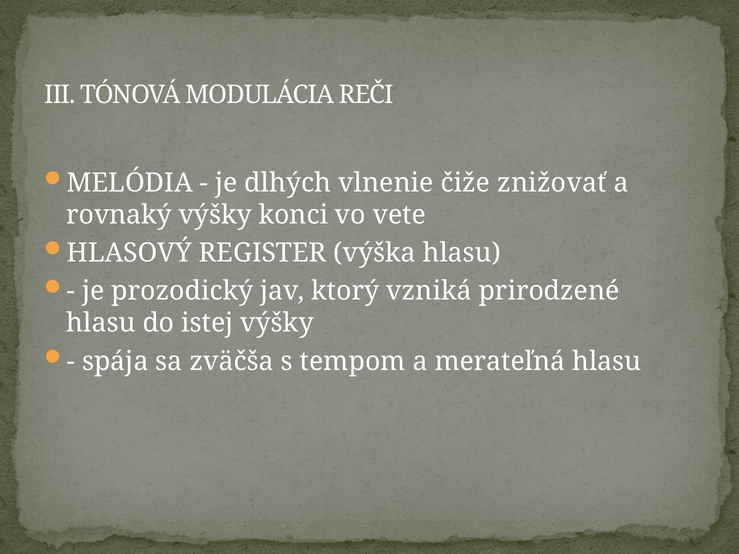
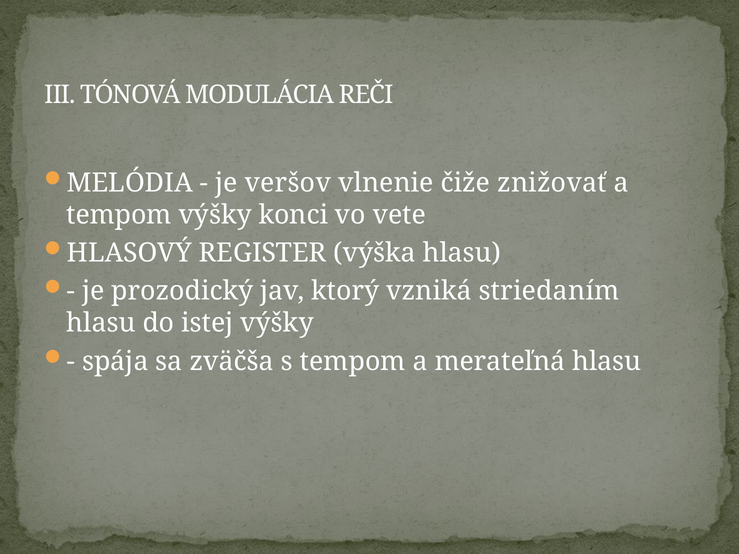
dlhých: dlhých -> veršov (288, 183)
rovnaký: rovnaký -> tempom (119, 215)
prirodzené: prirodzené -> striedaním (549, 291)
